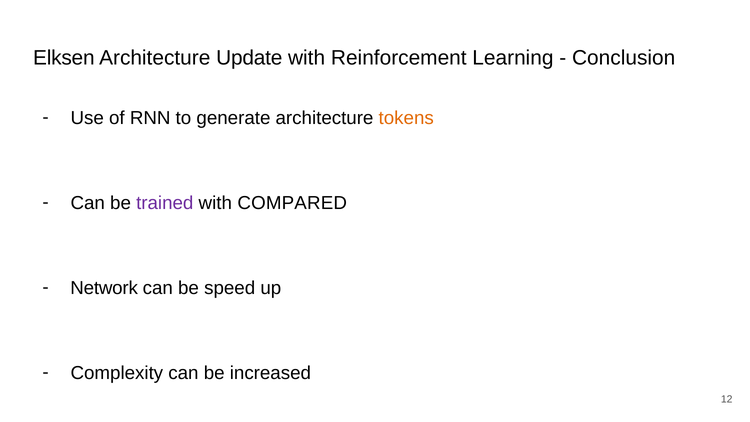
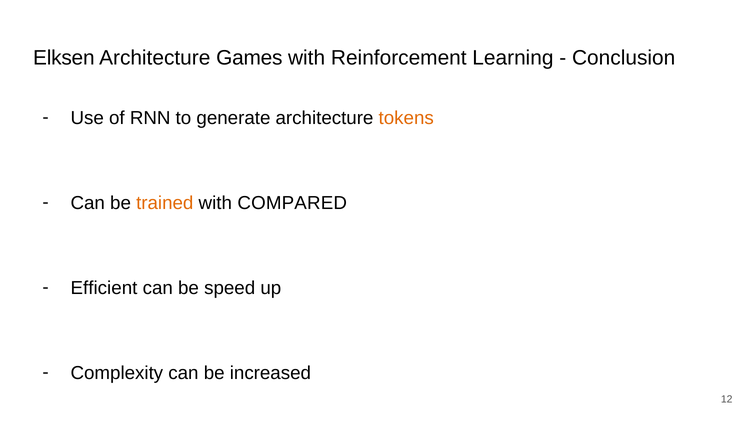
Update: Update -> Games (249, 58)
trained colour: purple -> orange (165, 203)
Network: Network -> Efficient (104, 288)
